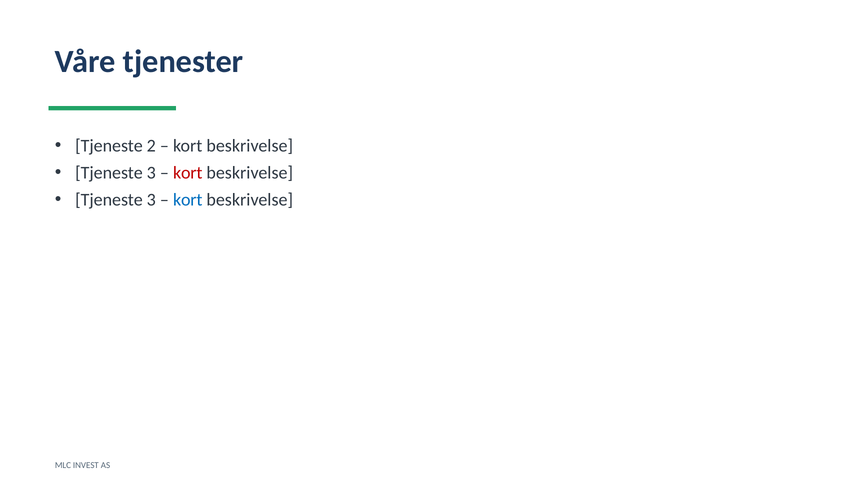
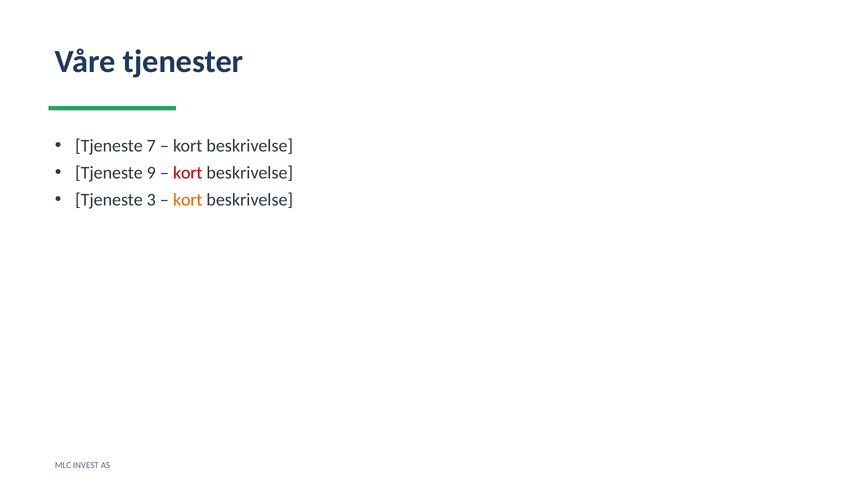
2: 2 -> 7 (151, 146)
3: 3 -> 9 (151, 173)
kort colour: blue -> orange (188, 200)
